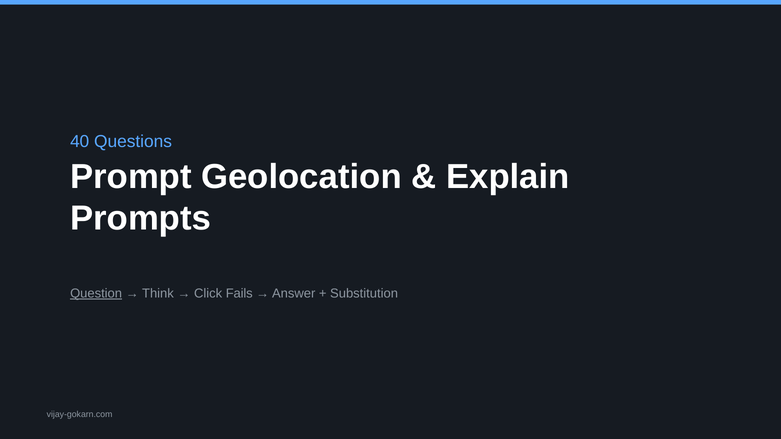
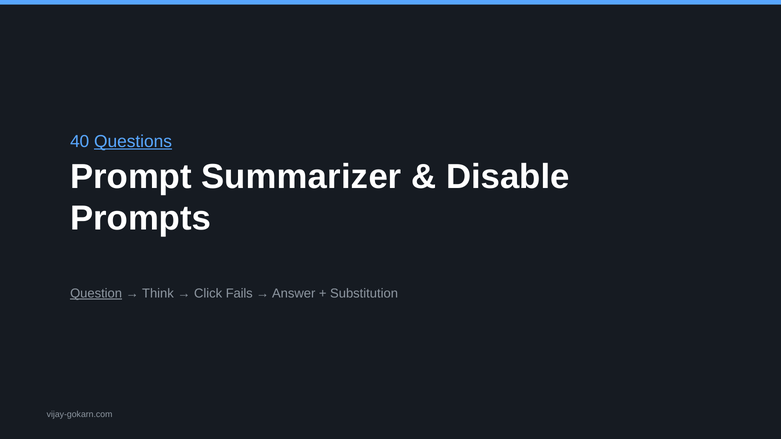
Questions underline: none -> present (133, 142)
Geolocation: Geolocation -> Summarizer (301, 177)
Explain: Explain -> Disable (508, 177)
